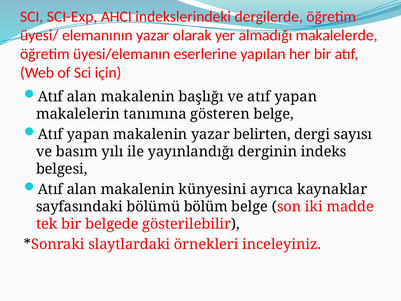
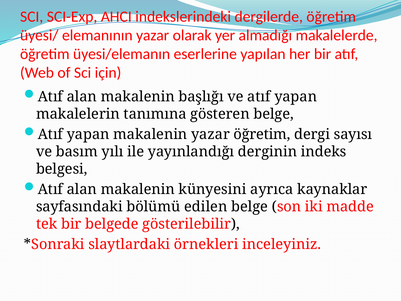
yazar belirten: belirten -> öğretim (262, 134)
bölüm: bölüm -> edilen (206, 207)
